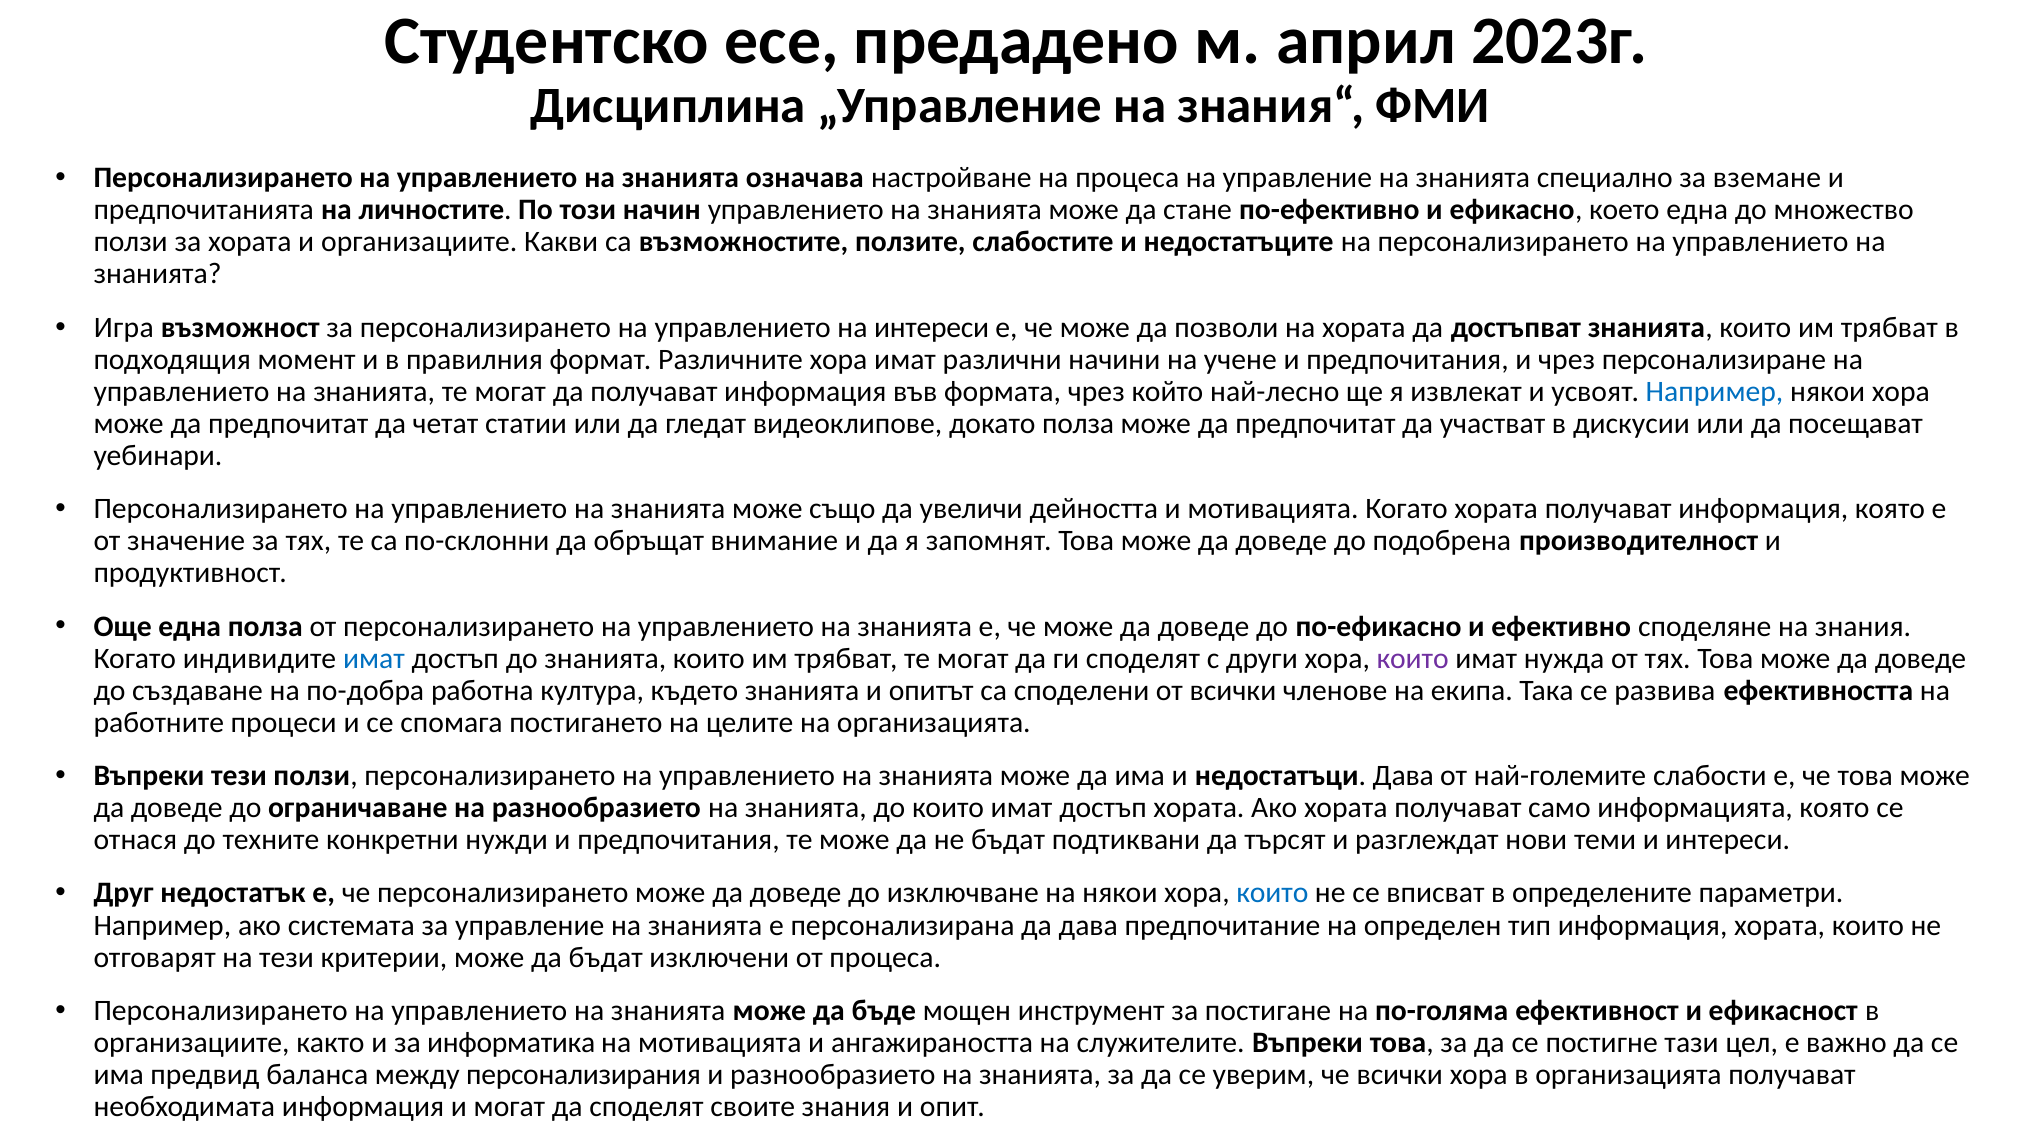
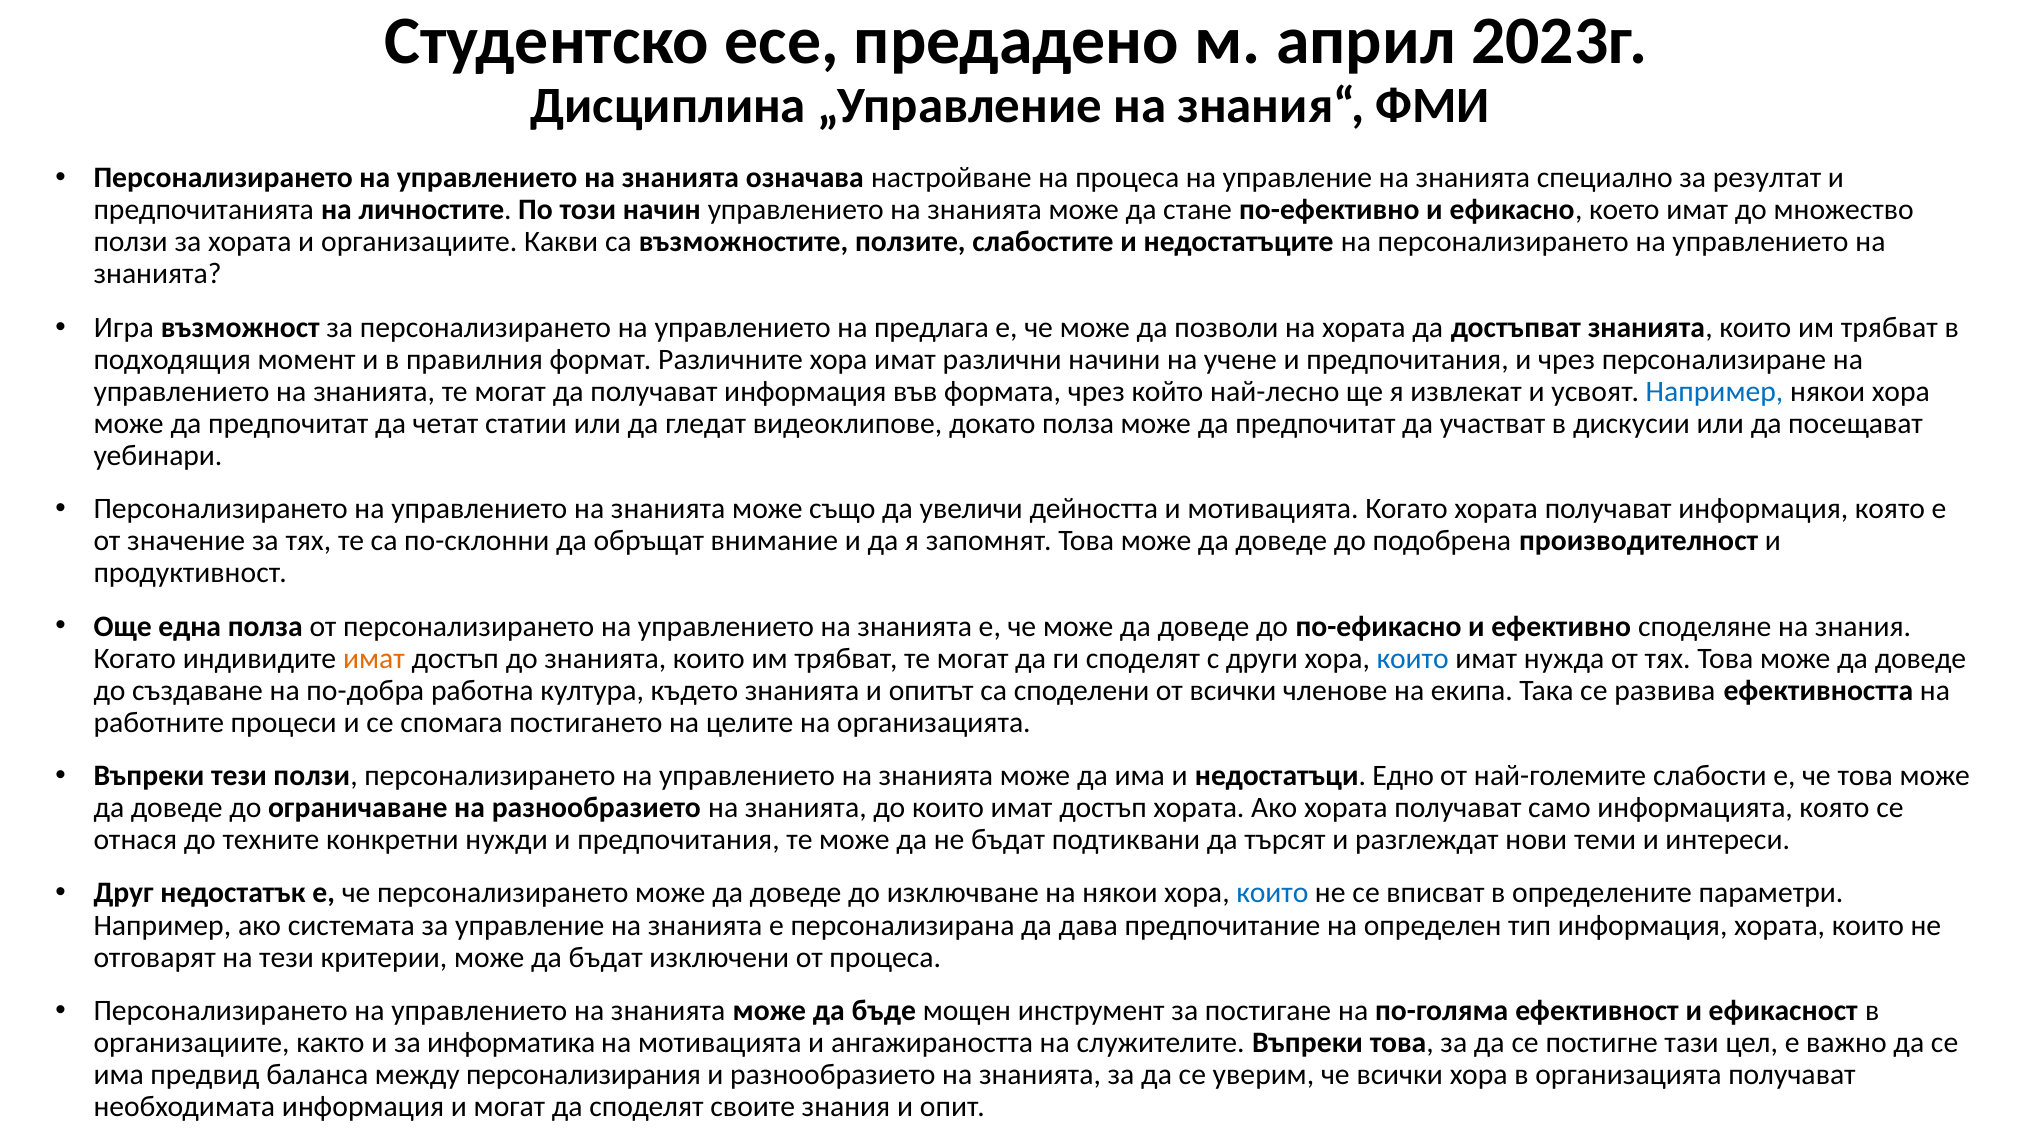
вземане: вземане -> резултат (1767, 178)
което една: една -> имат (1697, 210)
на интереси: интереси -> предлага (932, 327)
имат colour: blue -> orange (374, 658)
които colour: purple -> blue (1413, 658)
недостатъци Дава: Дава -> Едно (1403, 775)
